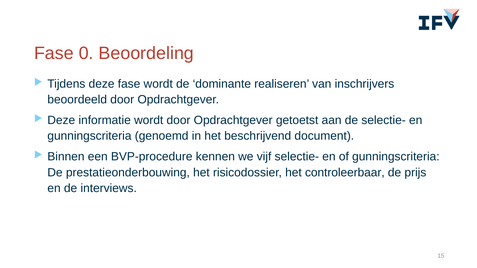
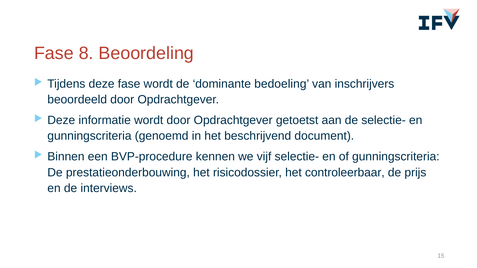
0: 0 -> 8 (86, 53)
realiseren: realiseren -> bedoeling (282, 84)
